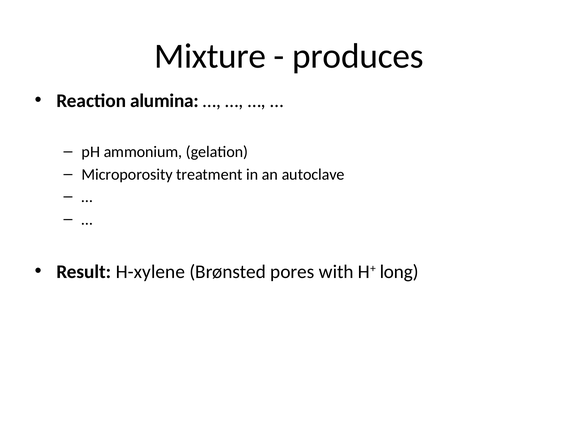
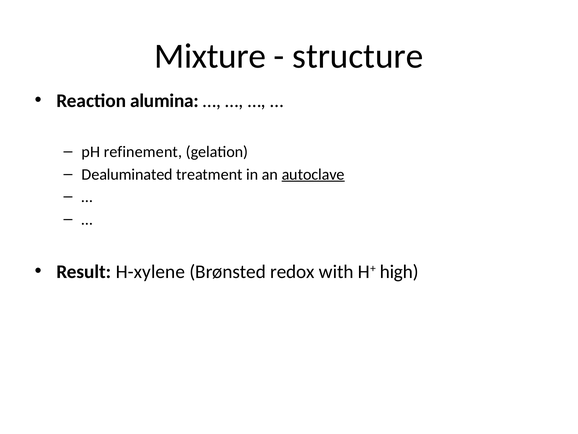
produces: produces -> structure (358, 56)
ammonium: ammonium -> refinement (143, 152)
Microporosity: Microporosity -> Dealuminated (127, 174)
autoclave underline: none -> present (313, 174)
pores: pores -> redox (292, 271)
long: long -> high (399, 271)
